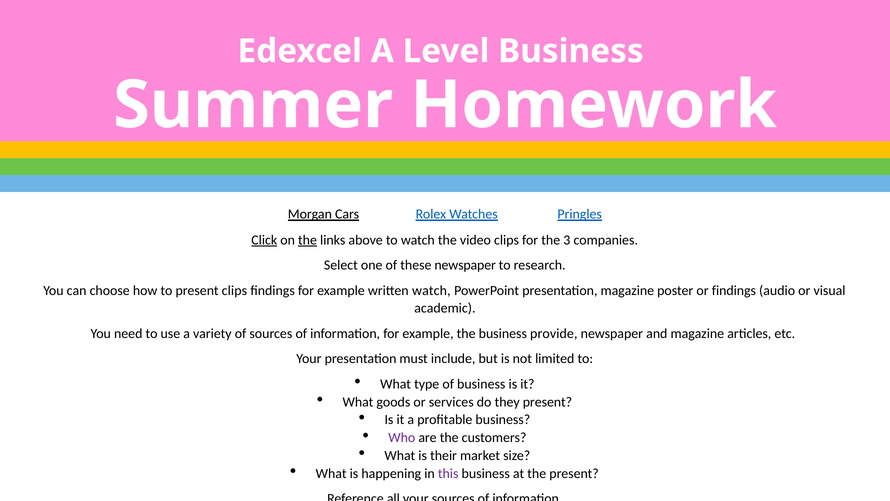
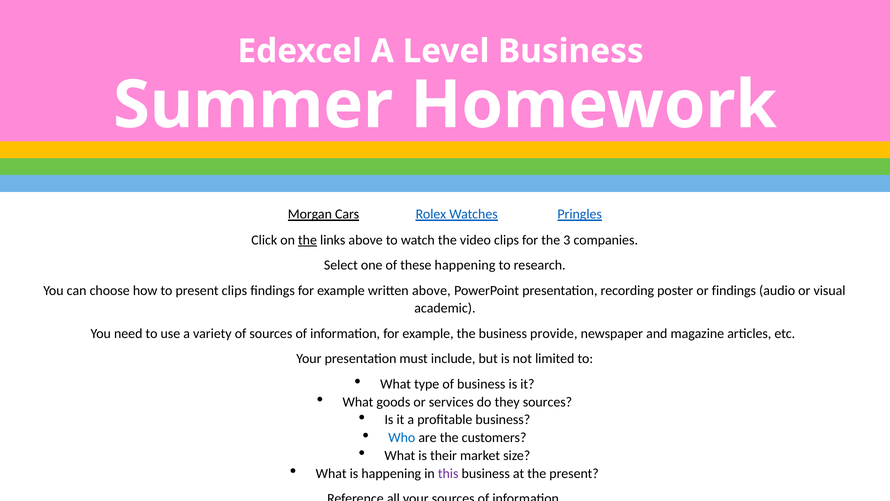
Click underline: present -> none (264, 240)
these newspaper: newspaper -> happening (465, 265)
written watch: watch -> above (431, 290)
presentation magazine: magazine -> recording (627, 290)
they present: present -> sources (547, 402)
Who colour: purple -> blue (402, 437)
